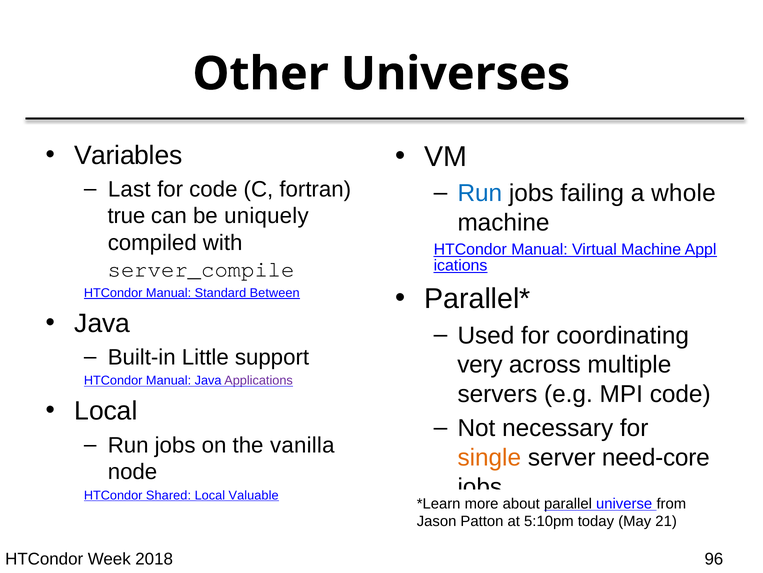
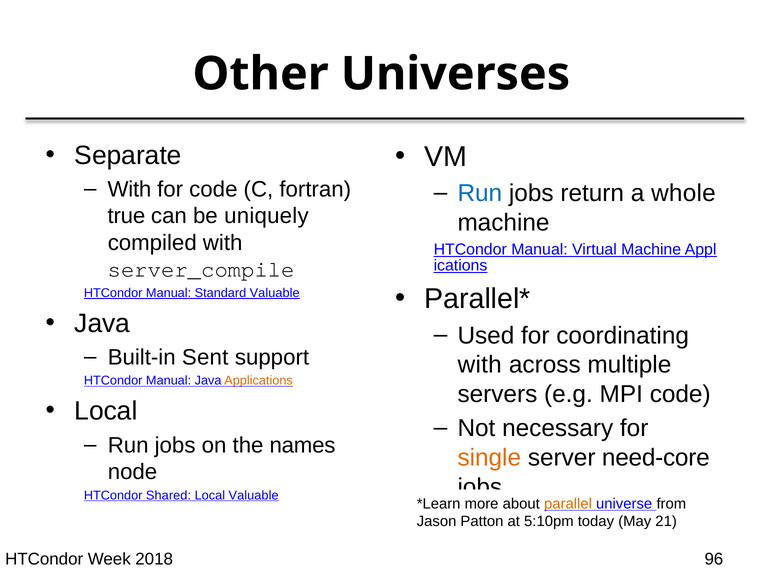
Variables: Variables -> Separate (128, 155)
Last: Last -> With (129, 189)
failing: failing -> return (592, 193)
Standard Between: Between -> Valuable (275, 293)
Little: Little -> Sent (205, 357)
very: very -> with (480, 364)
Applications colour: purple -> orange (259, 380)
vanilla: vanilla -> names (303, 445)
parallel colour: black -> orange (568, 503)
